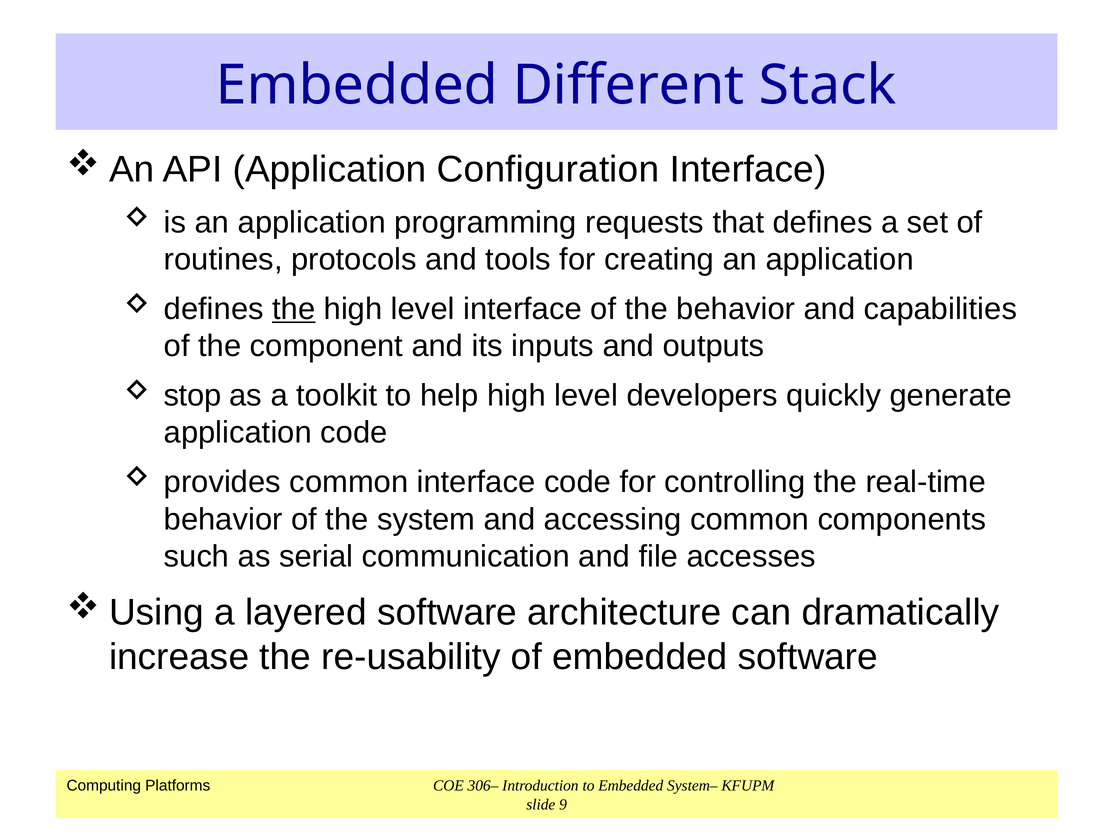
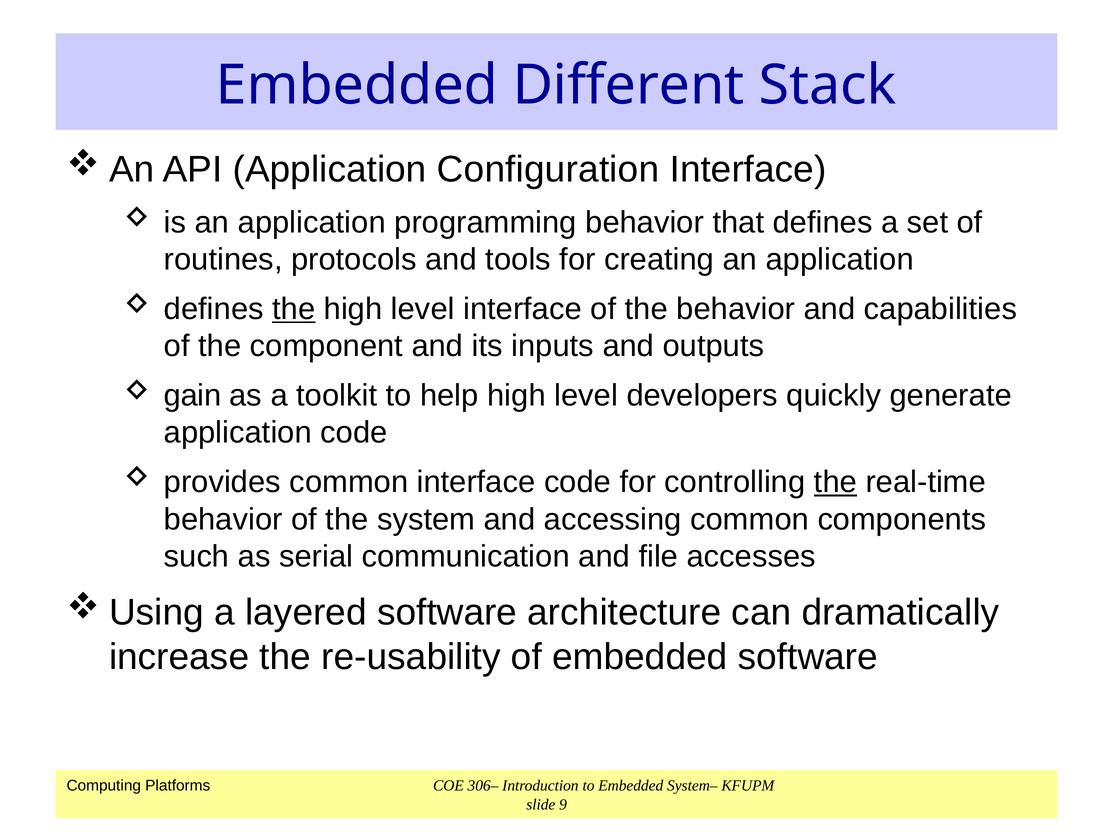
programming requests: requests -> behavior (645, 222)
stop: stop -> gain (192, 395)
the underline: none -> present (835, 482)
